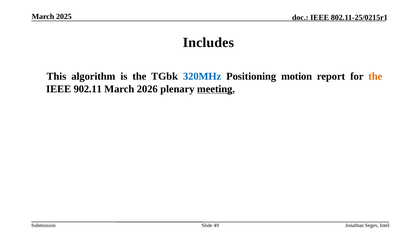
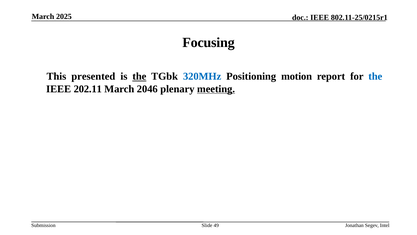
Includes: Includes -> Focusing (208, 43)
algorithm: algorithm -> presented (93, 76)
the underline: none -> present (139, 76)
the colour: orange -> blue (375, 76)
902.11: 902.11 -> 202.11 (88, 89)
2026: 2026 -> 2046 (147, 89)
